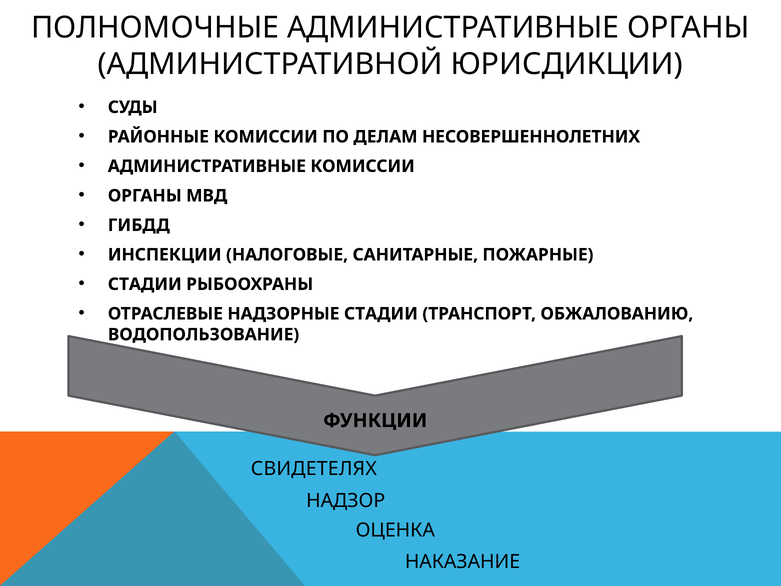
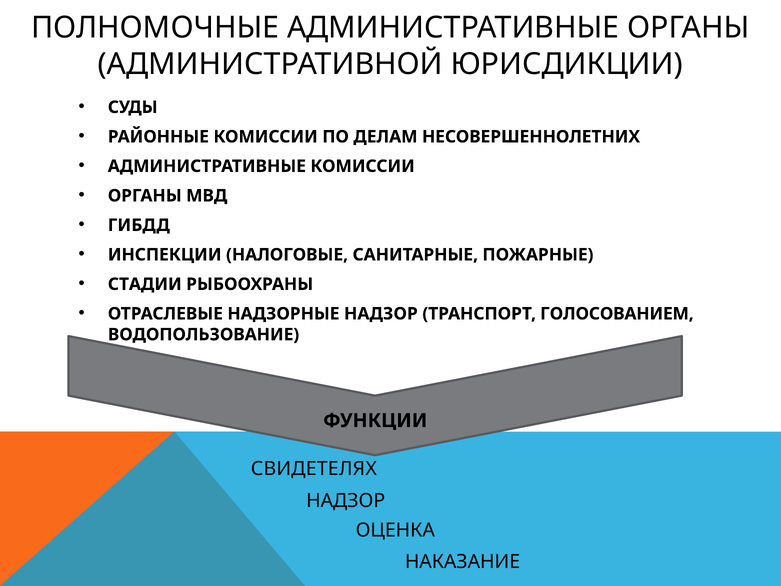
НАДЗОРНЫЕ СТАДИИ: СТАДИИ -> НАДЗОР (381, 314)
ОБЖАЛОВАНИЮ: ОБЖАЛОВАНИЮ -> ГОЛОСОВАНИЕМ (617, 314)
